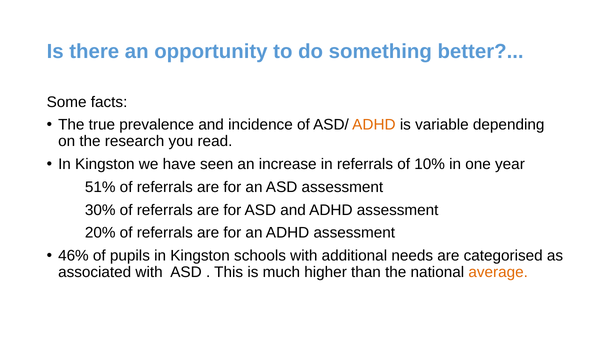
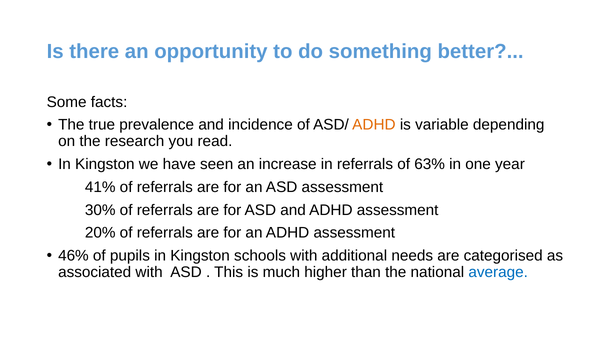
10%: 10% -> 63% (430, 164)
51%: 51% -> 41% (100, 187)
average colour: orange -> blue (498, 273)
